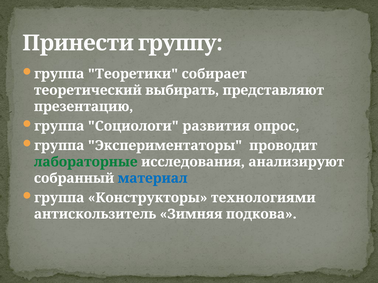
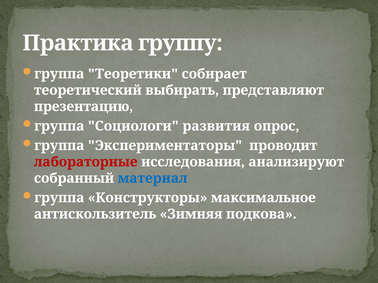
Принести: Принести -> Практика (78, 43)
лабораторные colour: green -> red (86, 162)
технологиями: технологиями -> максимальное (263, 198)
